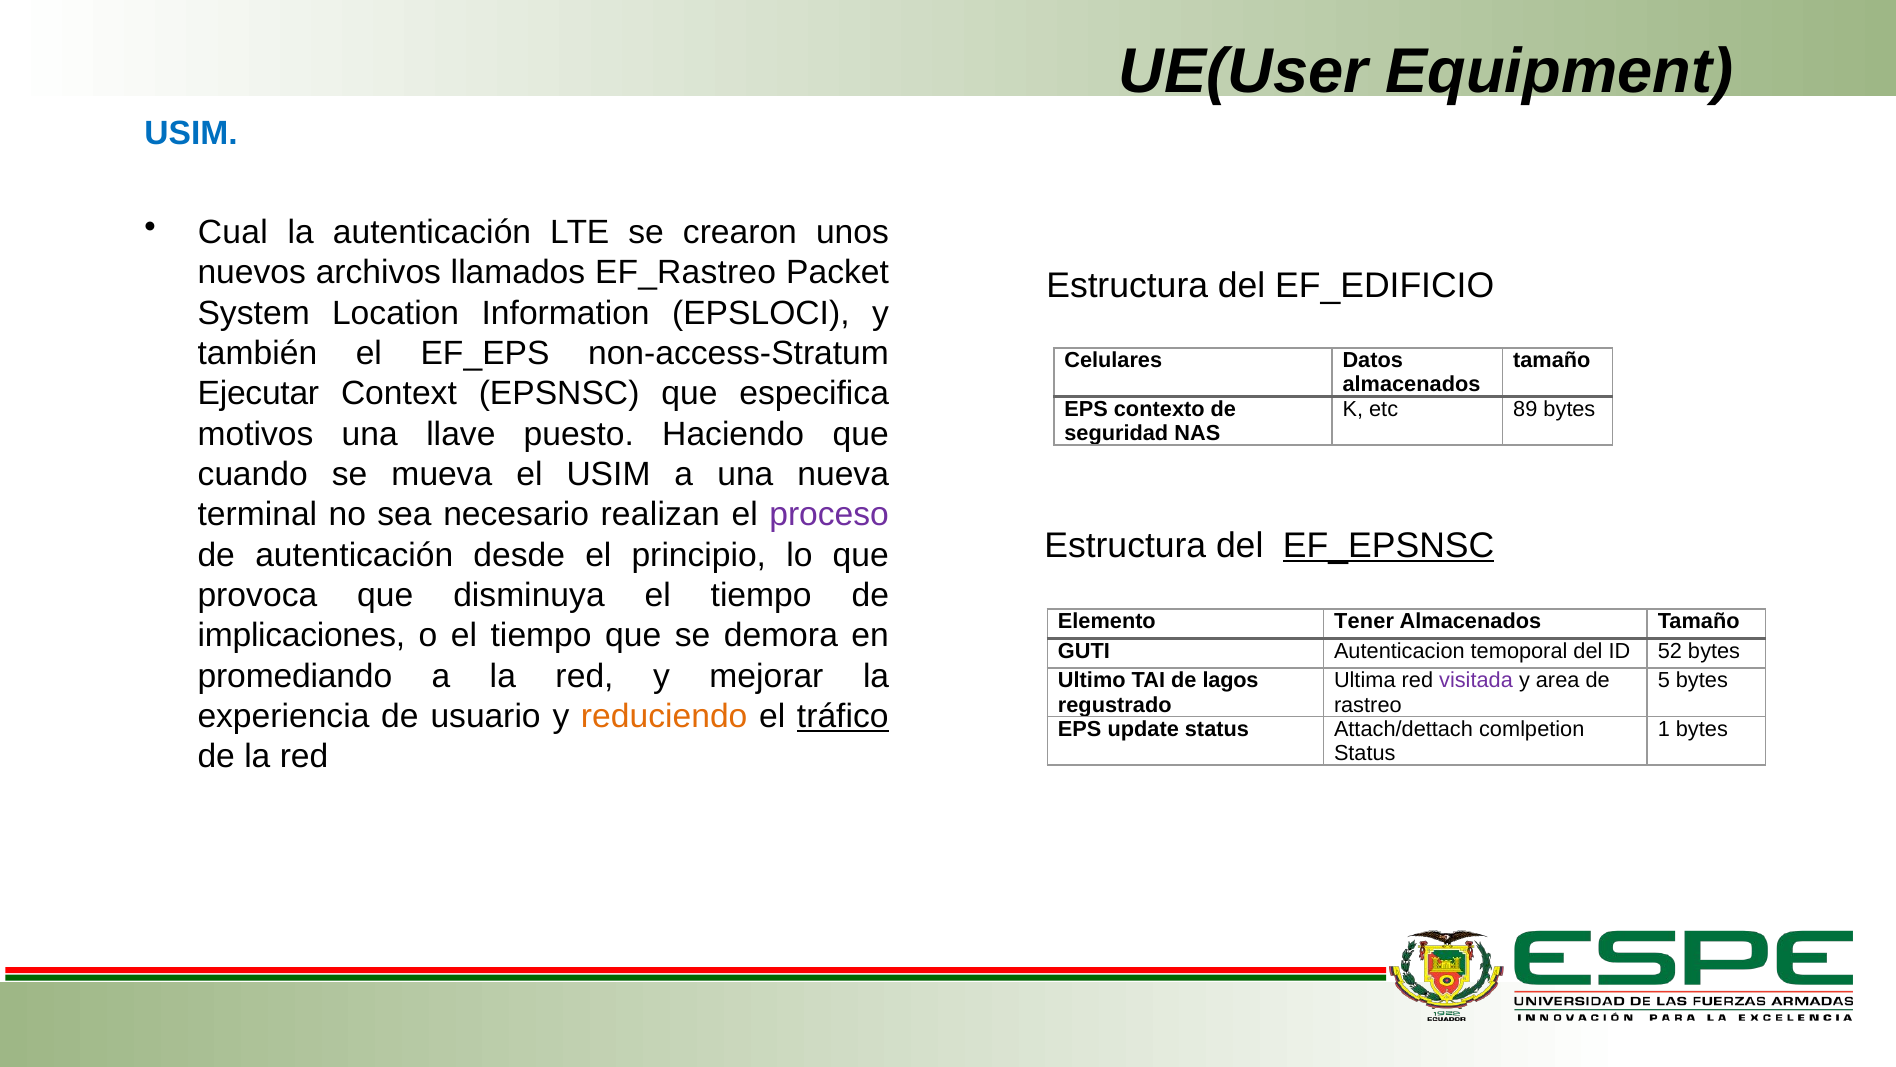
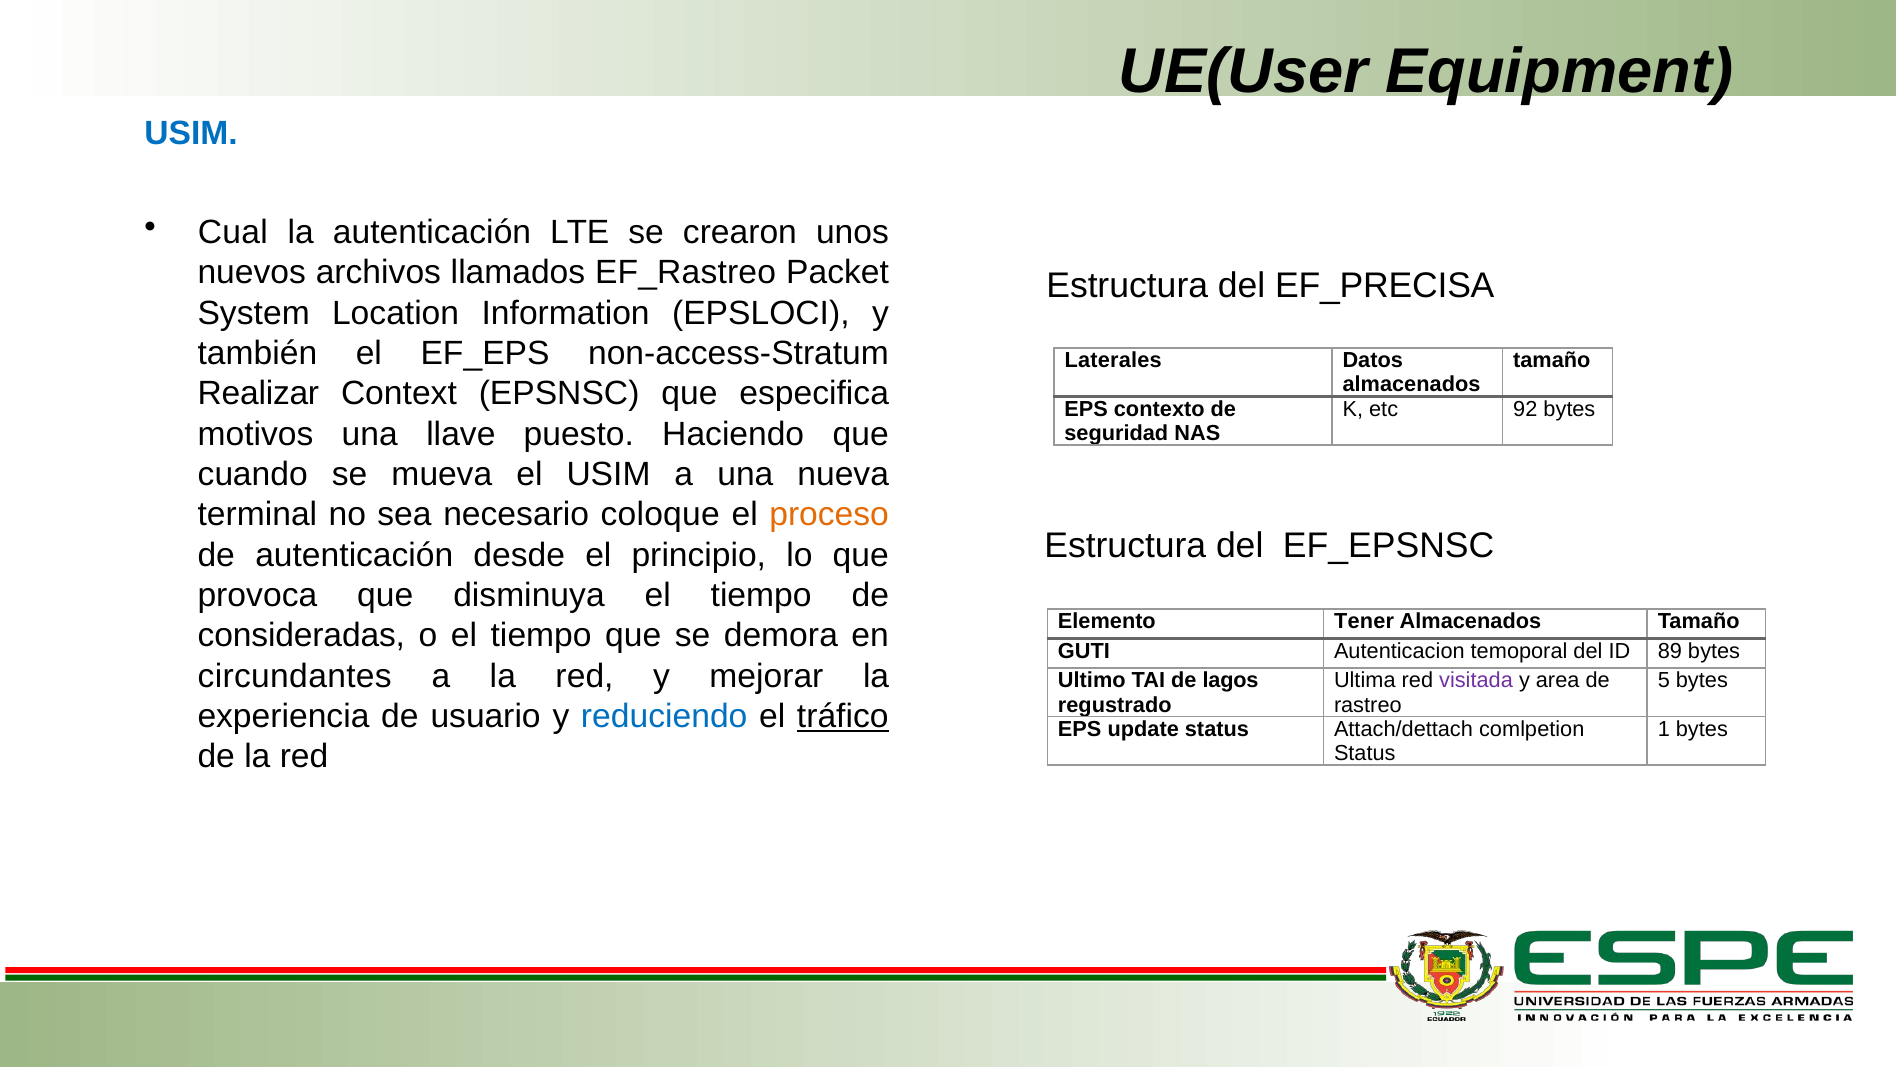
EF_EDIFICIO: EF_EDIFICIO -> EF_PRECISA (1385, 286)
Celulares: Celulares -> Laterales (1113, 360)
Ejecutar: Ejecutar -> Realizar (258, 394)
89: 89 -> 92 (1525, 409)
realizan: realizan -> coloque (660, 515)
proceso colour: purple -> orange (829, 515)
EF_EPSNSC underline: present -> none (1389, 546)
implicaciones: implicaciones -> consideradas (301, 635)
52: 52 -> 89 (1670, 651)
promediando: promediando -> circundantes (295, 676)
reduciendo colour: orange -> blue (664, 716)
